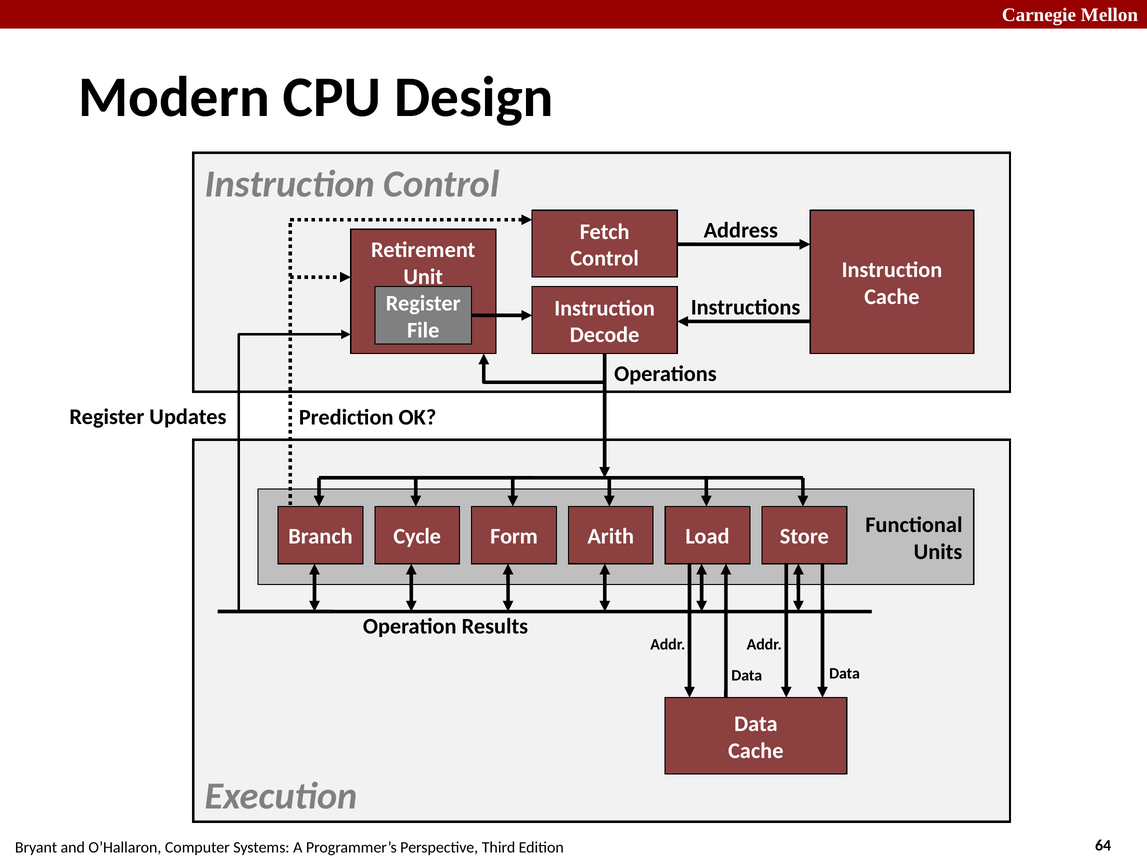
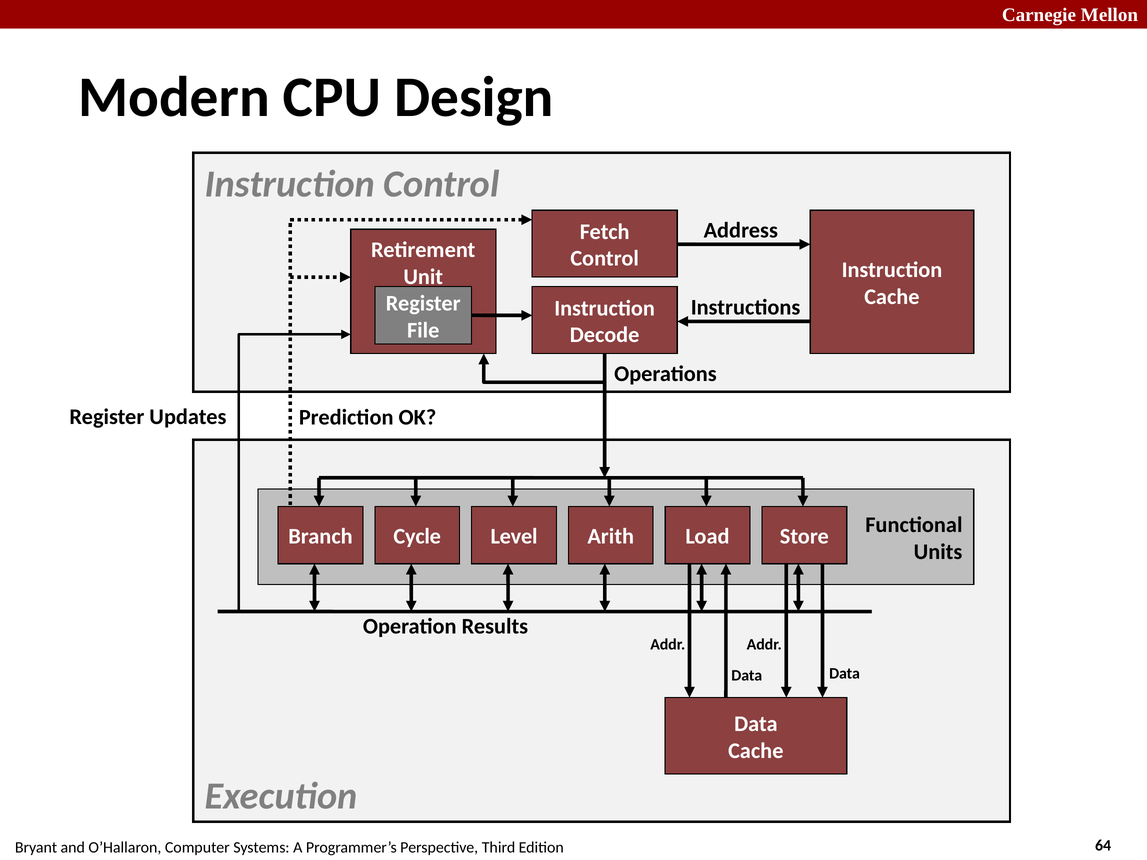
Form: Form -> Level (514, 537)
